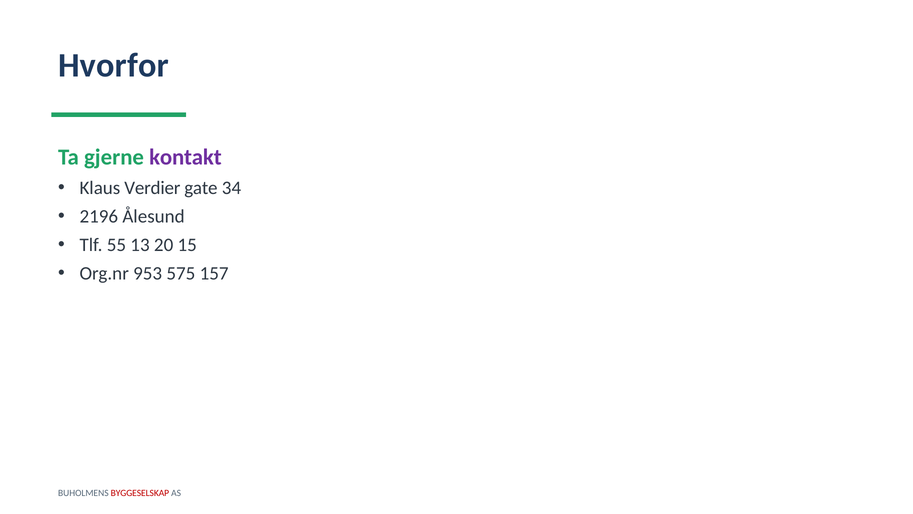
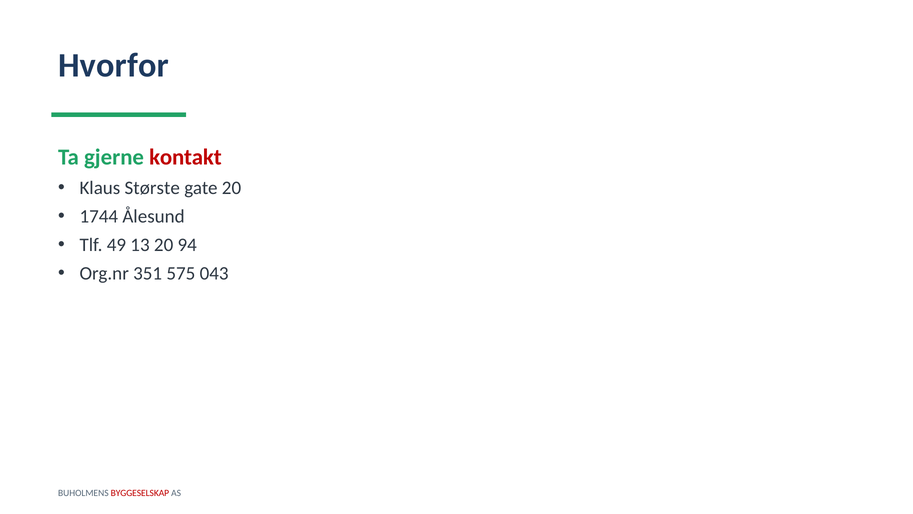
kontakt colour: purple -> red (185, 157)
Verdier: Verdier -> Største (152, 188)
gate 34: 34 -> 20 (231, 188)
2196: 2196 -> 1744 (99, 216)
55: 55 -> 49 (116, 245)
15: 15 -> 94 (187, 245)
953: 953 -> 351 (148, 273)
157: 157 -> 043 (214, 273)
